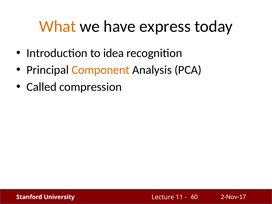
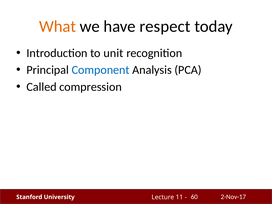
express: express -> respect (165, 26)
idea: idea -> unit (113, 53)
Component colour: orange -> blue (101, 70)
